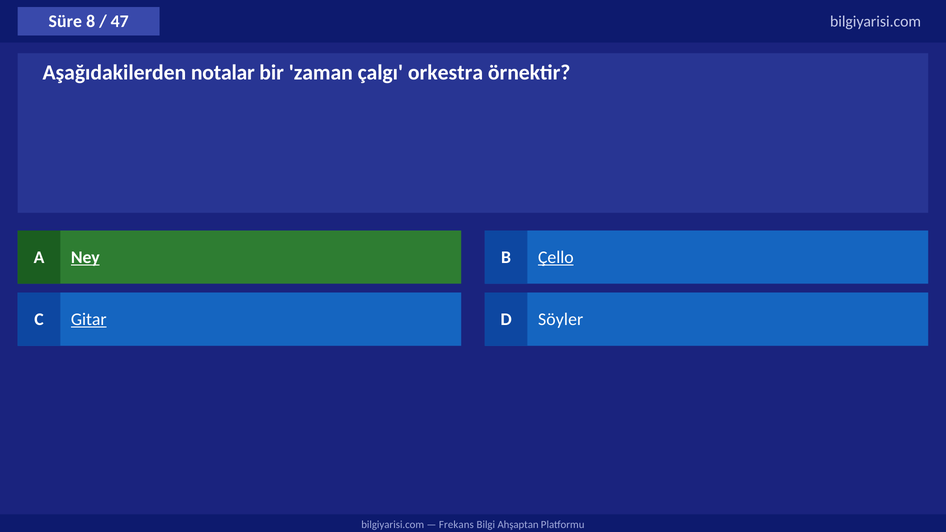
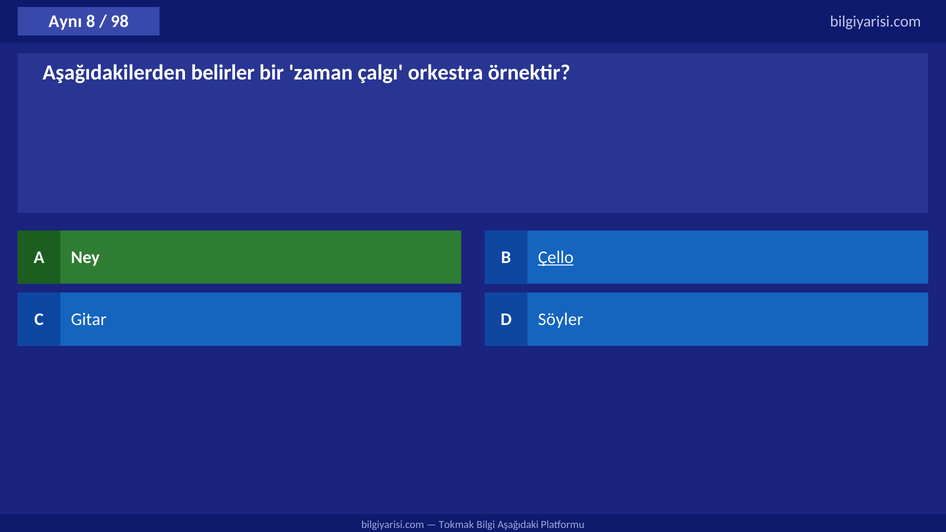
Süre: Süre -> Aynı (65, 22)
47: 47 -> 98 (120, 22)
notalar: notalar -> belirler (223, 73)
Ney underline: present -> none (85, 257)
Gitar underline: present -> none (89, 319)
Frekans: Frekans -> Tokmak (456, 525)
Ahşaptan: Ahşaptan -> Aşağıdaki (518, 525)
